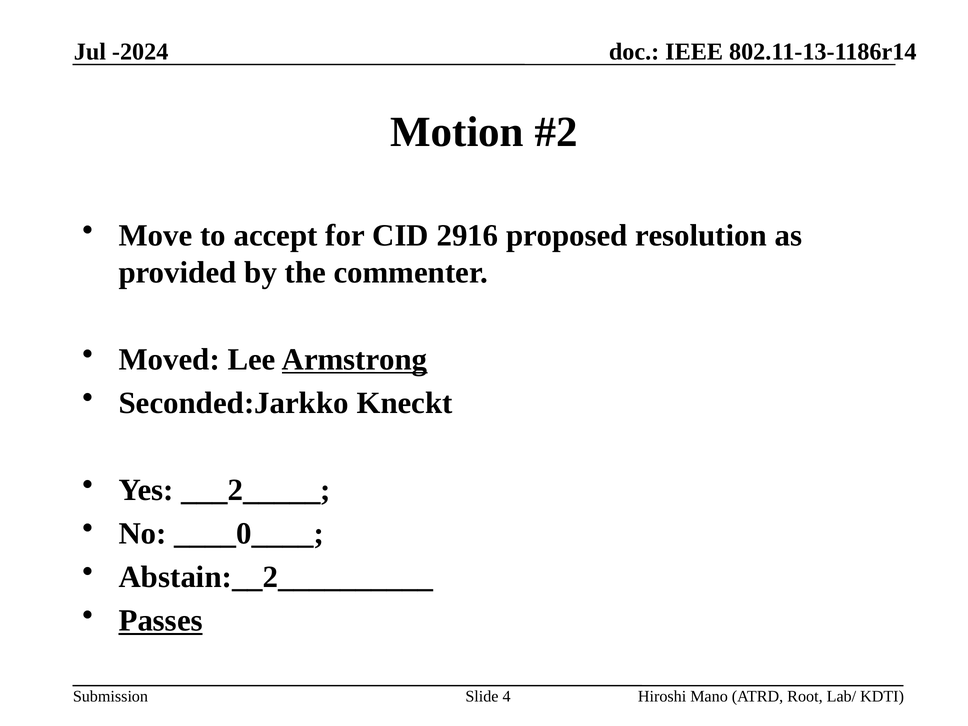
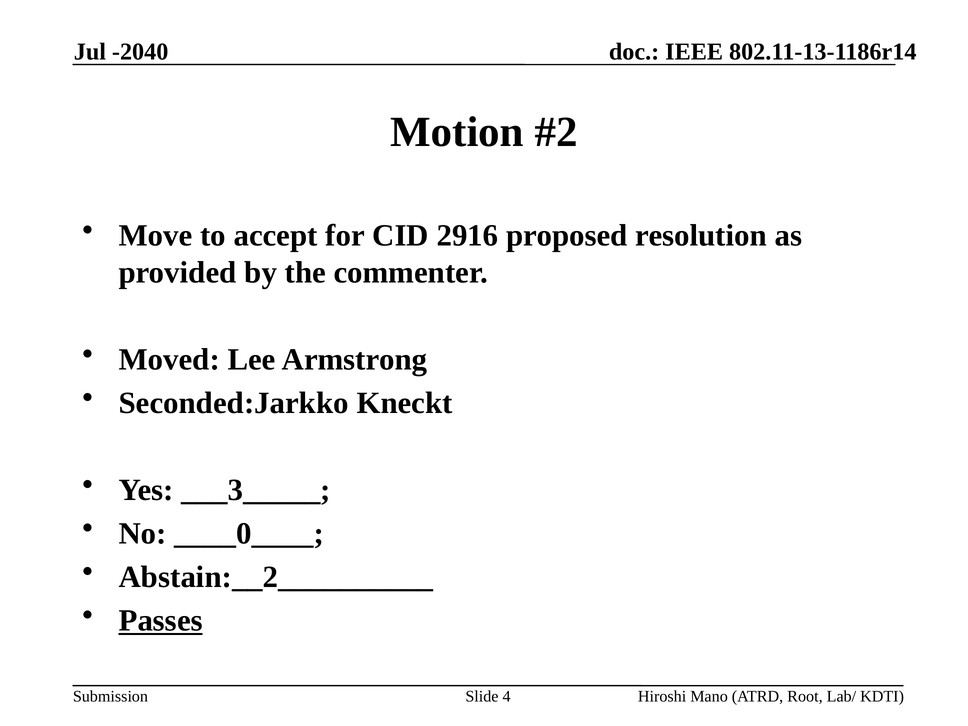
-2024: -2024 -> -2040 (140, 52)
Armstrong underline: present -> none (355, 359)
___2_____: ___2_____ -> ___3_____ (256, 490)
